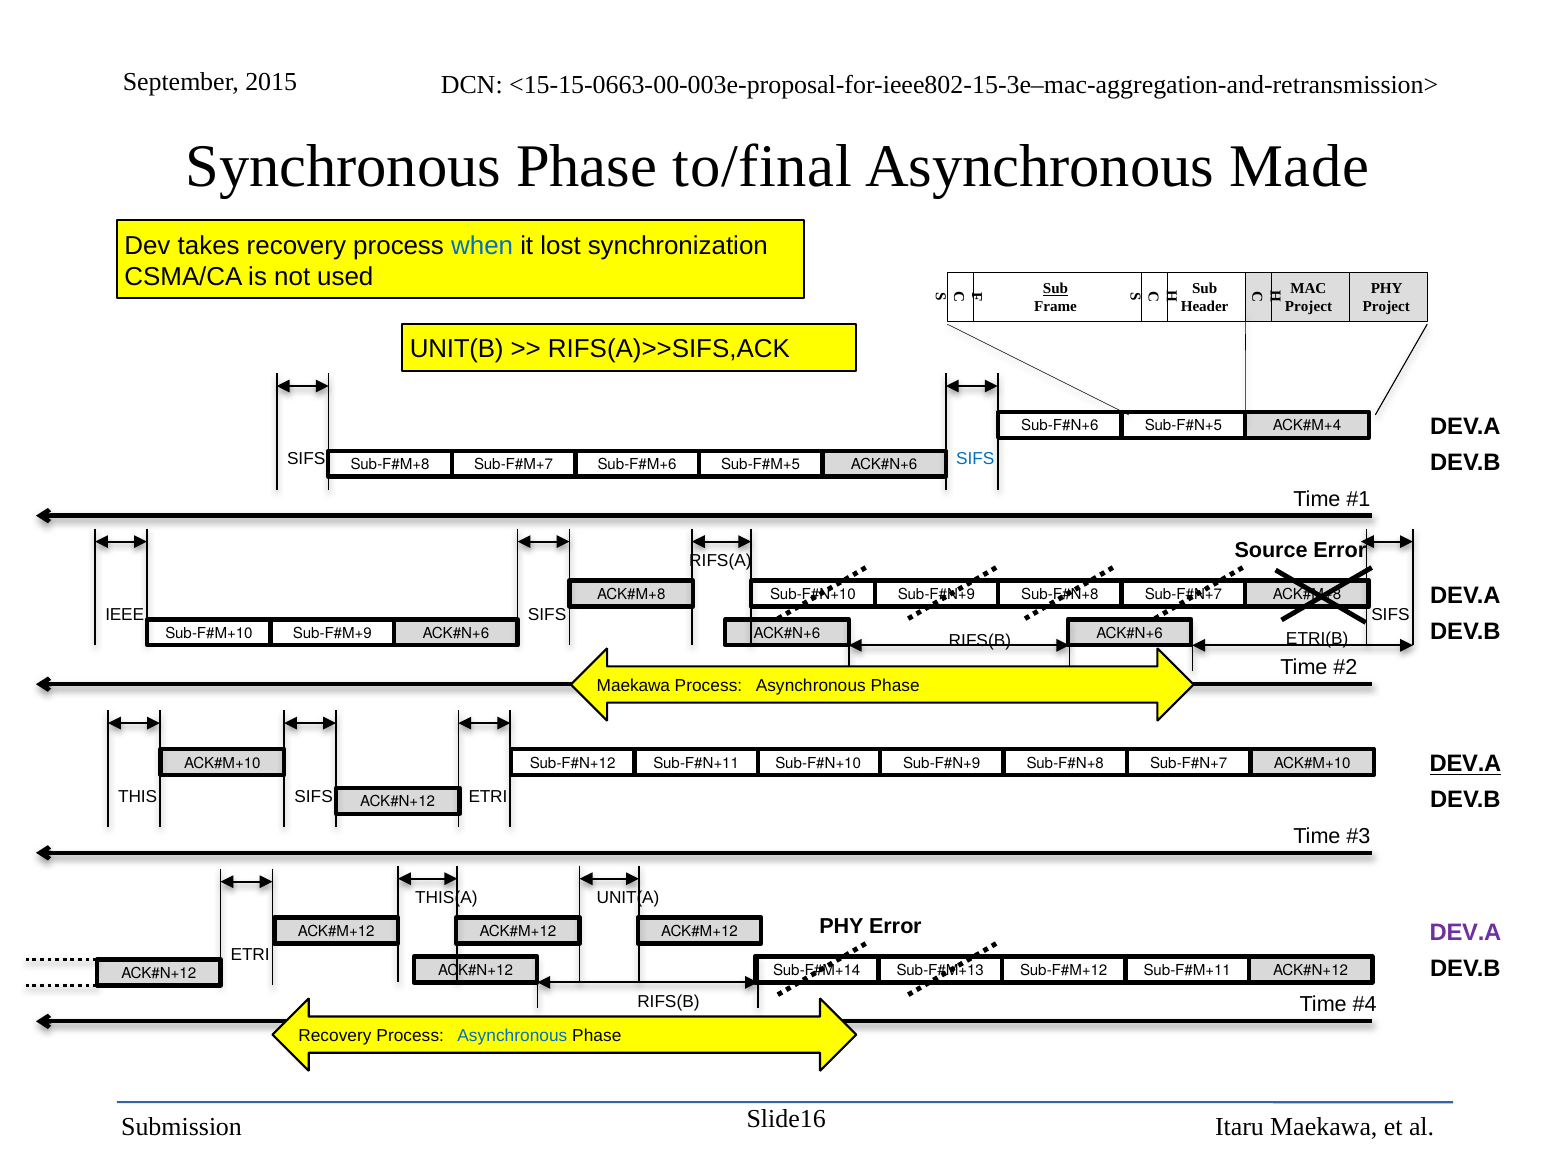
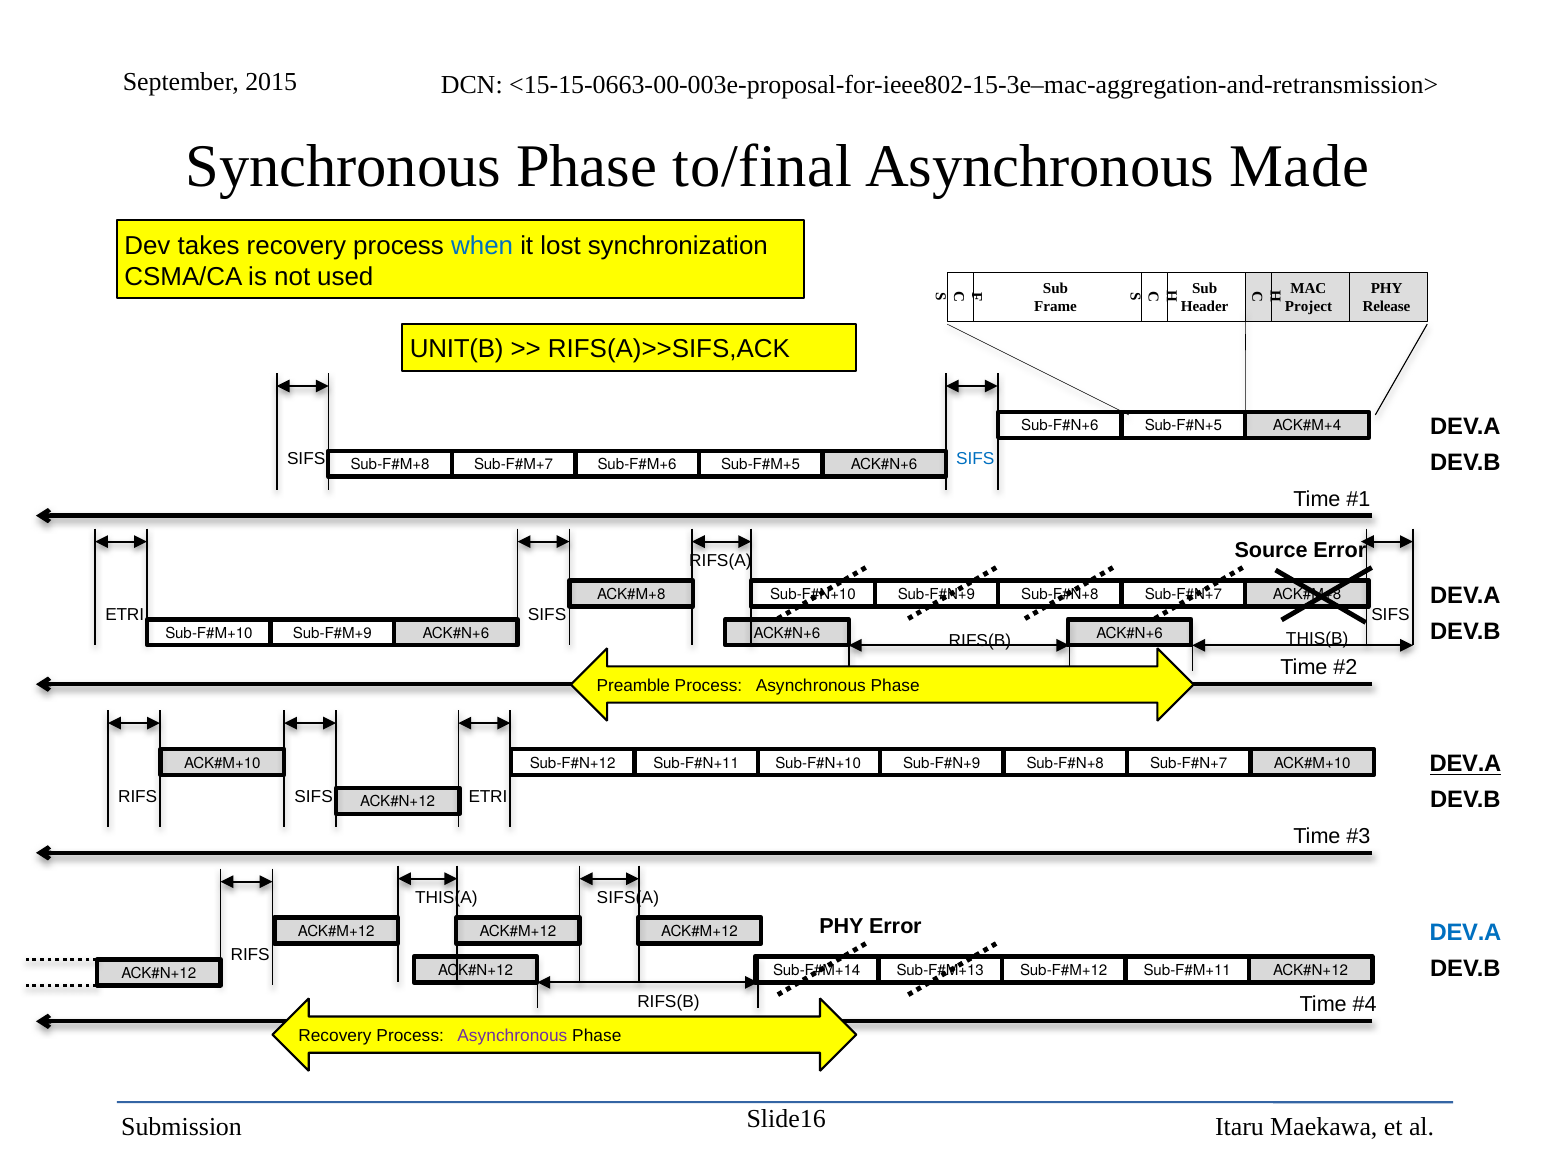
Sub underline: present -> none (1056, 289)
Project: Project -> Release (1386, 307)
IEEE: IEEE -> ETRI (125, 615)
ETRI(B: ETRI(B -> THIS(B (1317, 639)
Maekawa: Maekawa -> Preamble (633, 686)
THIS: THIS -> RIFS (138, 797)
UNIT(A: UNIT(A -> SIFS(A (628, 898)
DEV.A colour: purple -> blue (1466, 933)
ETRI: ETRI -> RIFS (250, 956)
Asynchronous colour: blue -> purple (512, 1037)
